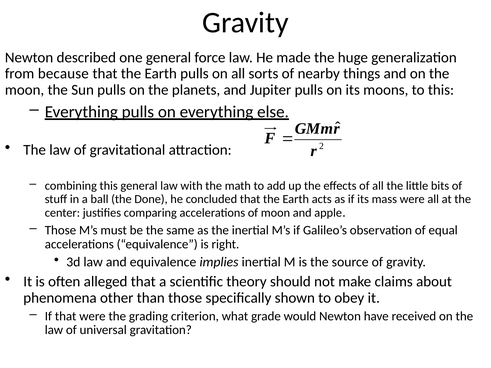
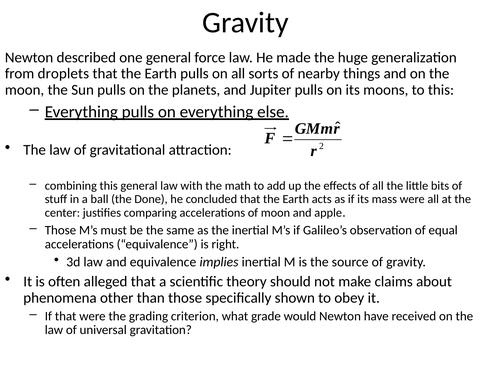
because: because -> droplets (63, 74)
